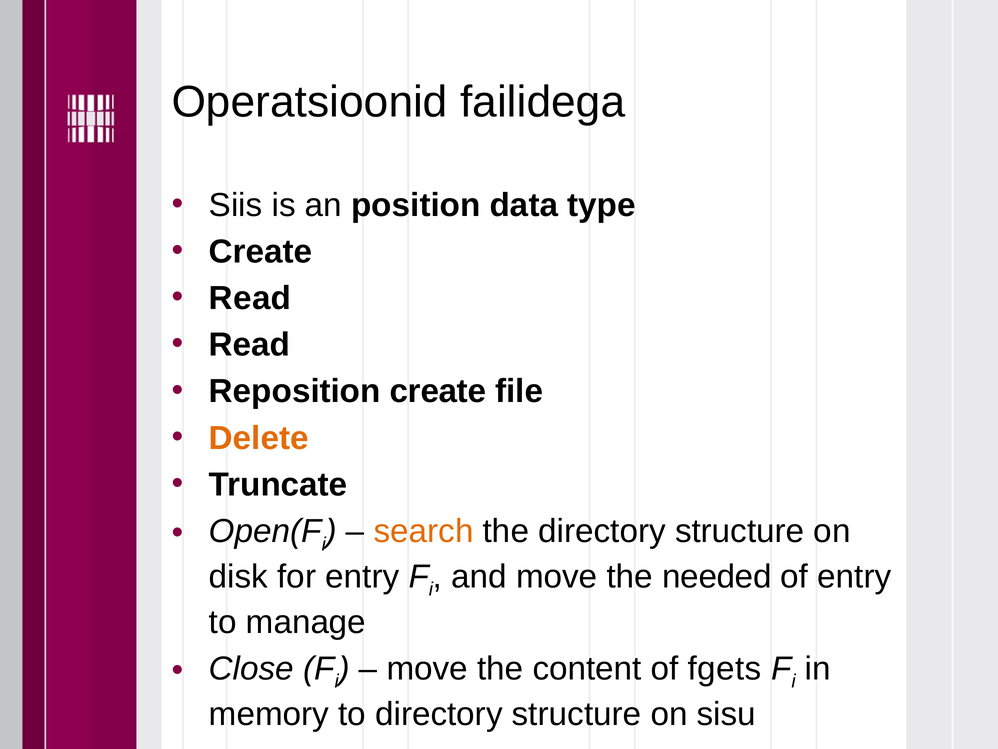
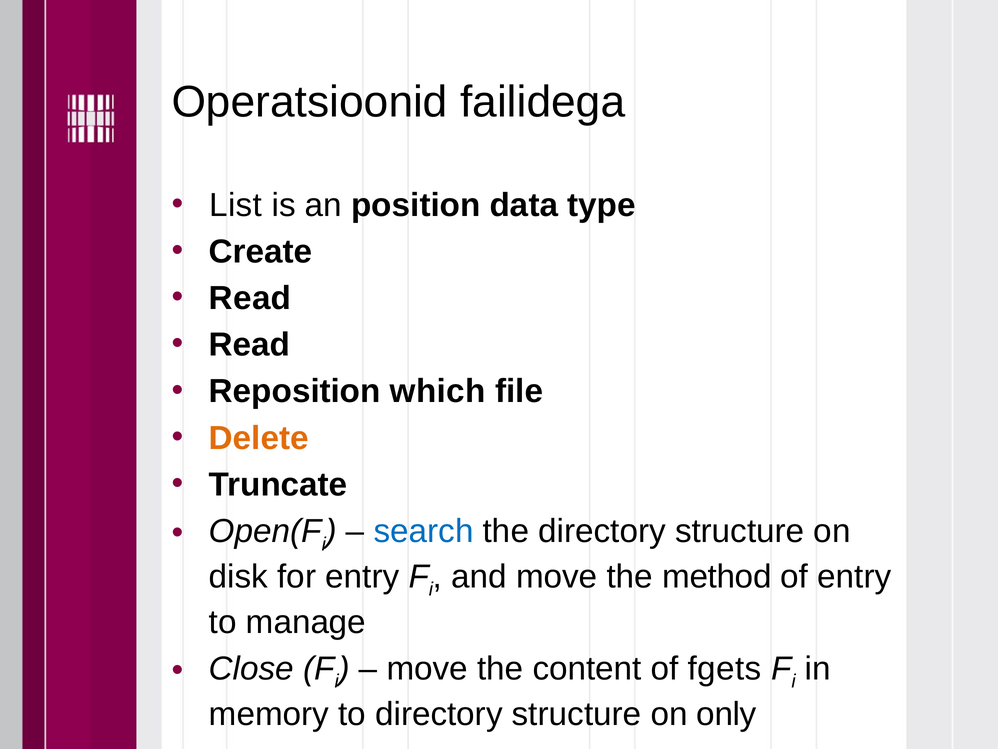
Siis: Siis -> List (236, 205)
Reposition create: create -> which (438, 391)
search colour: orange -> blue (424, 531)
needed: needed -> method (717, 576)
sisu: sisu -> only (726, 714)
